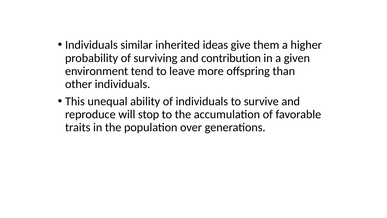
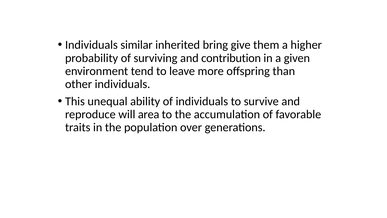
ideas: ideas -> bring (215, 45)
stop: stop -> area (149, 114)
